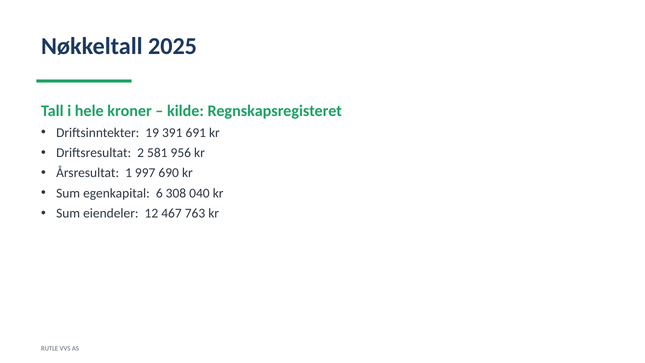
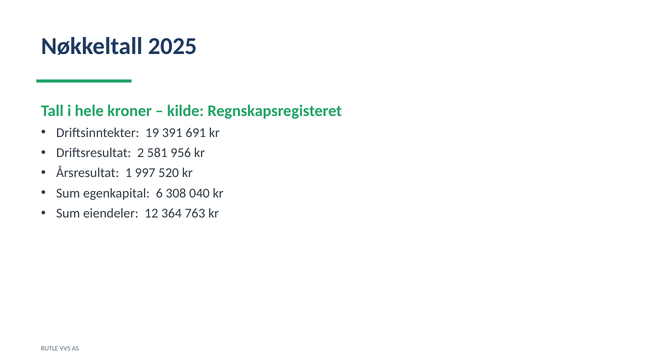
690: 690 -> 520 (169, 173)
467: 467 -> 364 (172, 213)
